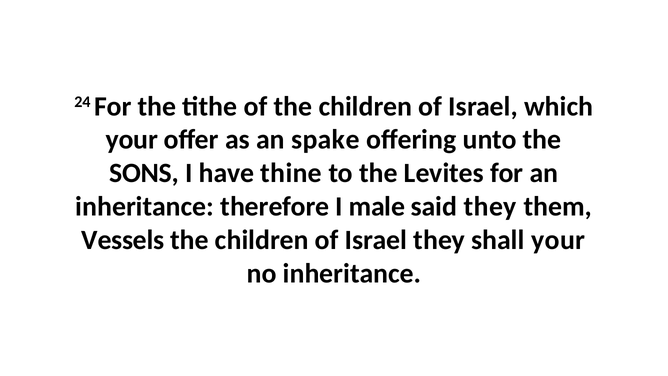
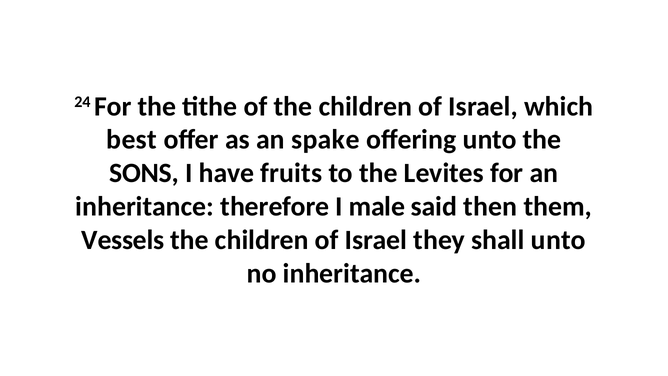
your: your -> best (132, 140)
thine: thine -> fruits (291, 173)
said they: they -> then (490, 206)
shall your: your -> unto (558, 240)
